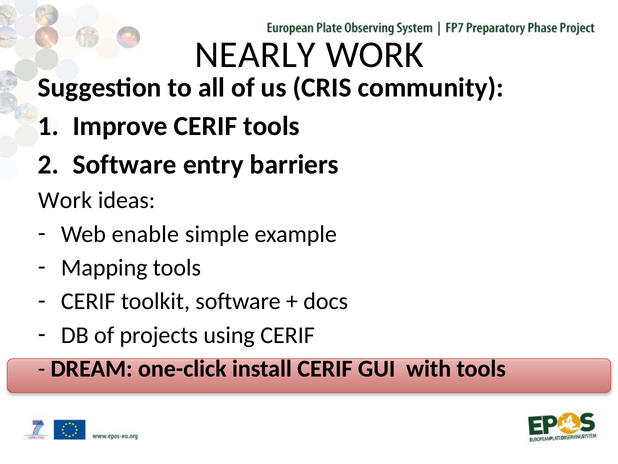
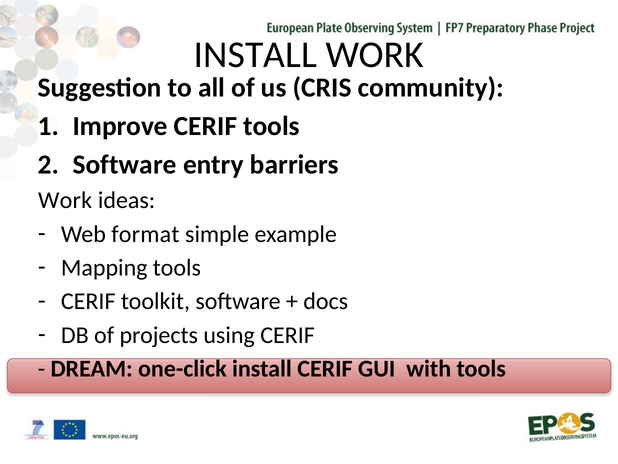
NEARLY: NEARLY -> INSTALL (255, 55)
enable: enable -> format (145, 234)
